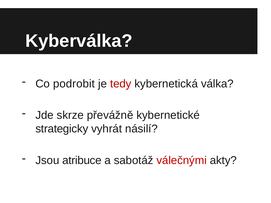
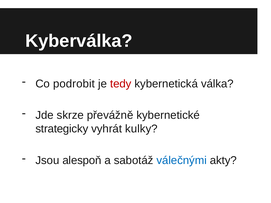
násilí: násilí -> kulky (141, 129)
atribuce: atribuce -> alespoň (82, 161)
válečnými colour: red -> blue (182, 161)
